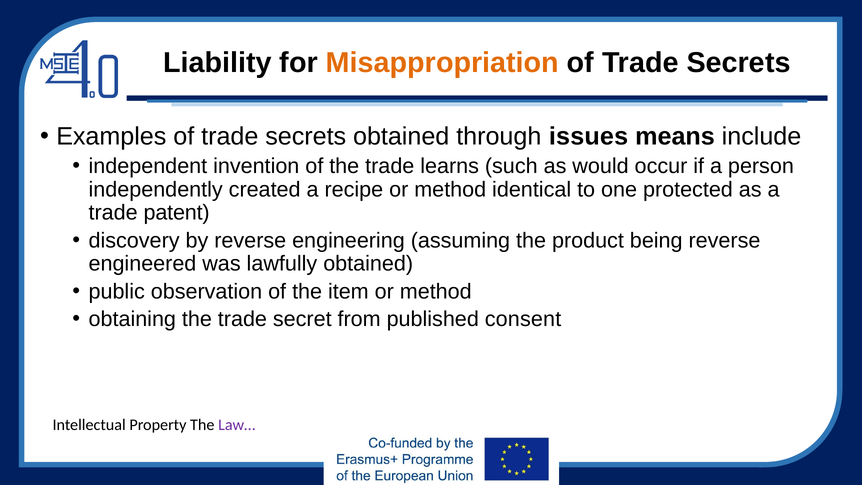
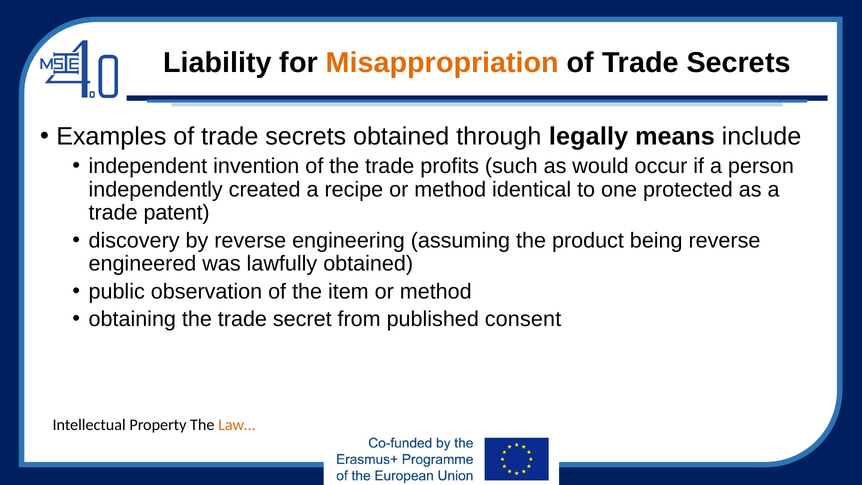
issues: issues -> legally (589, 136)
learns: learns -> profits (450, 166)
Law… colour: purple -> orange (237, 425)
